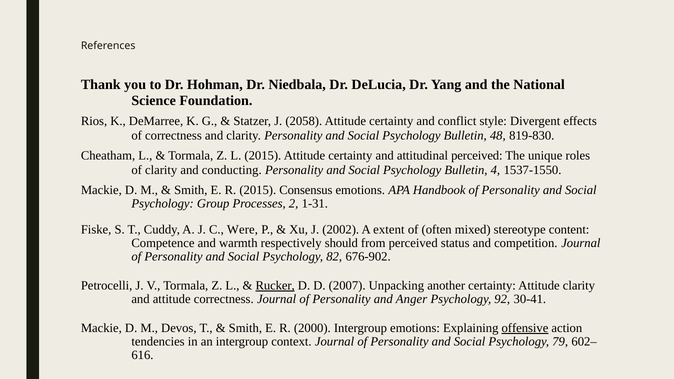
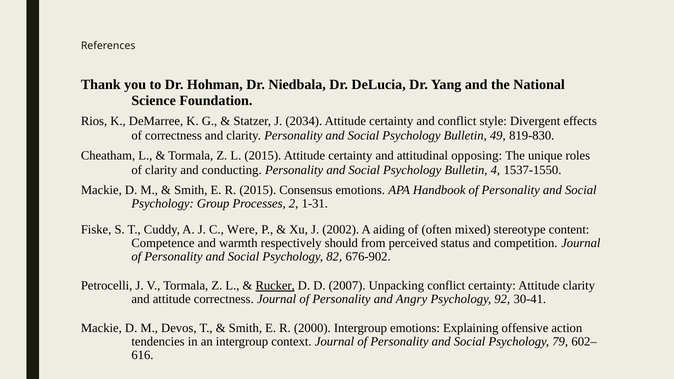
2058: 2058 -> 2034 (304, 121)
48: 48 -> 49 (498, 136)
attitudinal perceived: perceived -> opposing (477, 155)
extent: extent -> aiding (389, 230)
Unpacking another: another -> conflict (446, 286)
Anger: Anger -> Angry (412, 299)
offensive underline: present -> none (525, 328)
